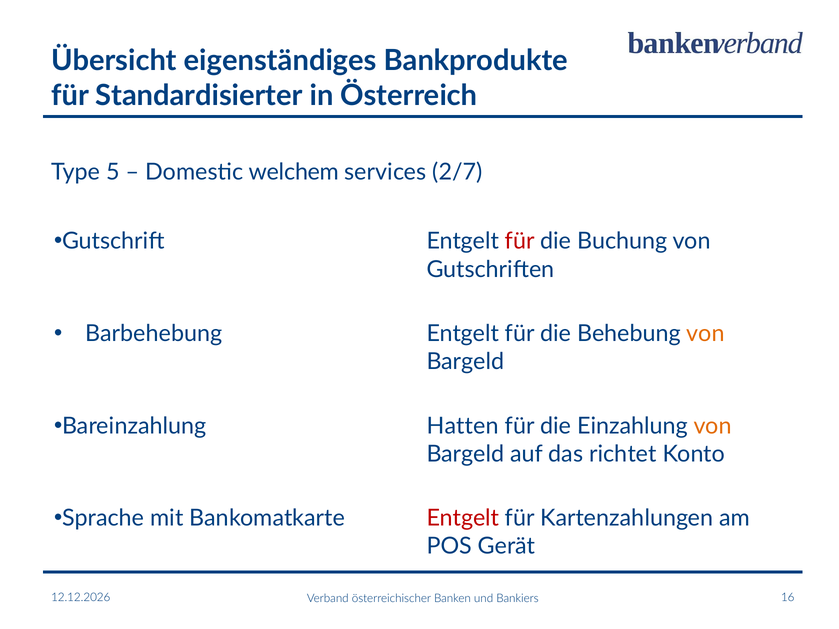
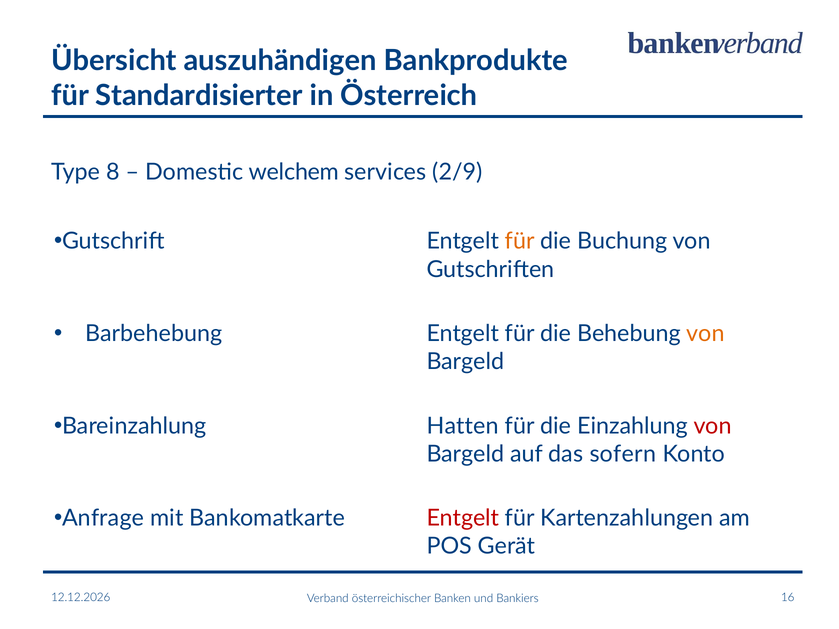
eigenständiges: eigenständiges -> auszuhändigen (280, 61)
5: 5 -> 8 (113, 172)
2/7: 2/7 -> 2/9 (457, 172)
für colour: red -> orange (520, 241)
von colour: orange -> red (713, 426)
richtet: richtet -> sofern (623, 454)
Sprache: Sprache -> Anfrage (103, 518)
